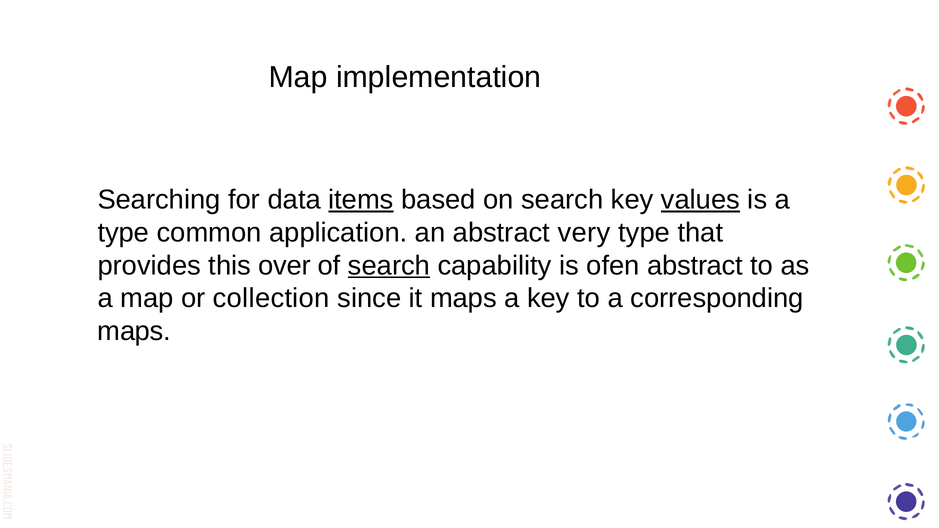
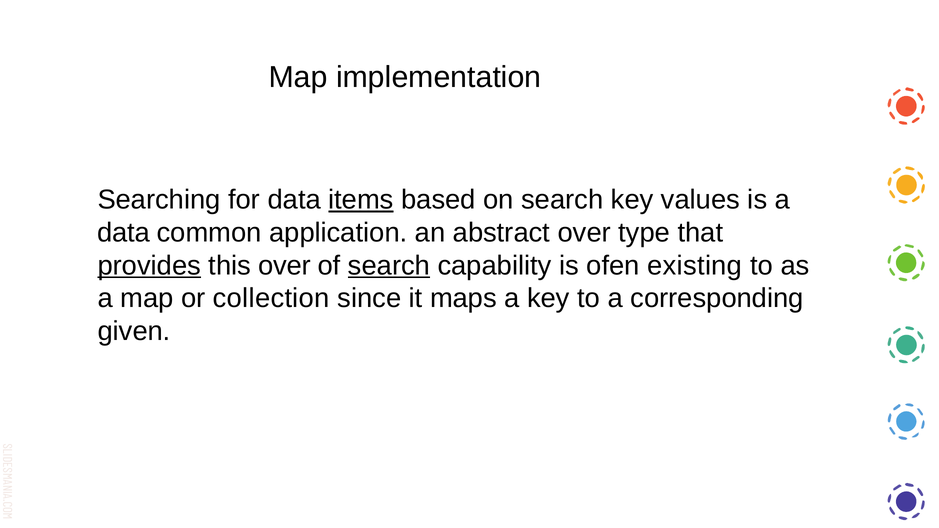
values underline: present -> none (700, 200)
type: type -> data (124, 233)
abstract very: very -> over (584, 233)
provides underline: none -> present (149, 266)
ofen abstract: abstract -> existing (695, 266)
maps: maps -> given (134, 331)
